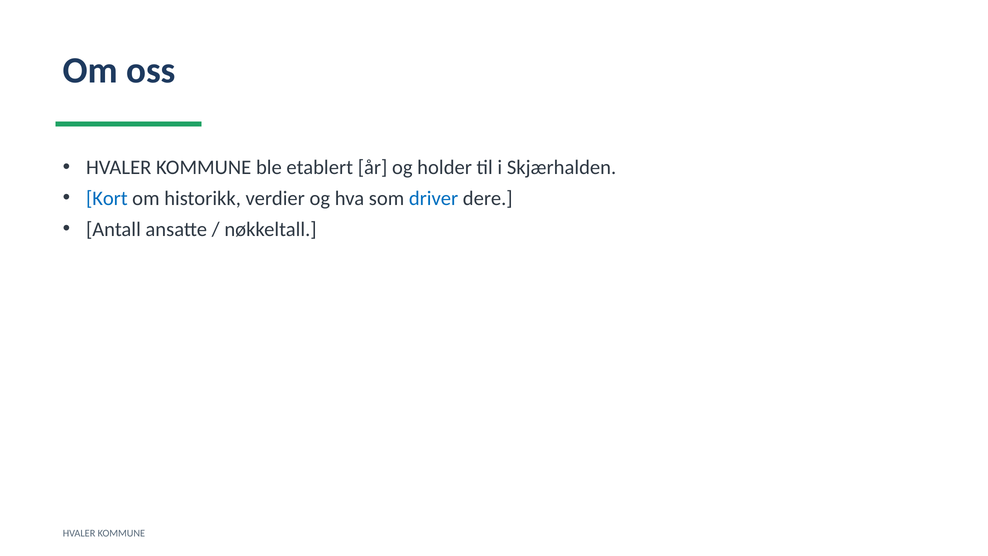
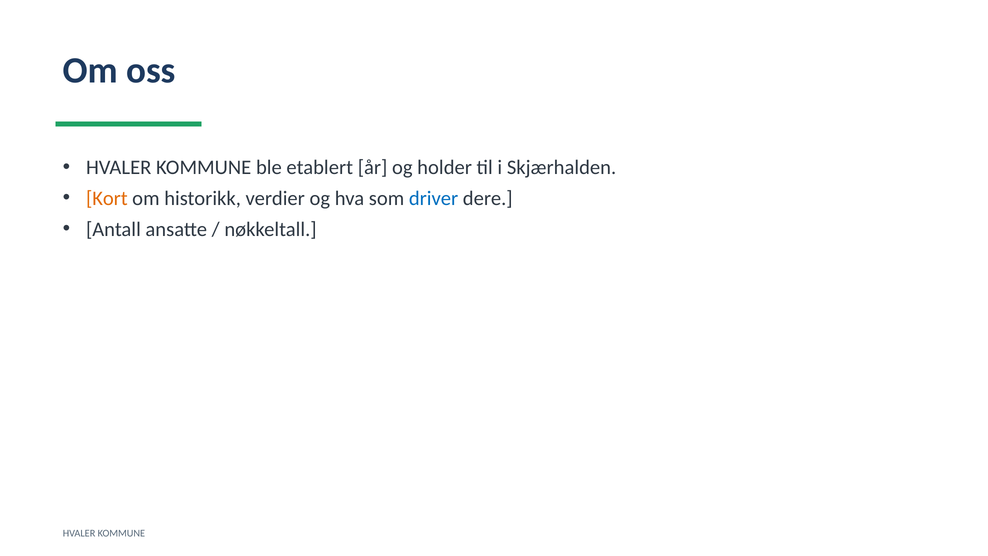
Kort colour: blue -> orange (107, 198)
